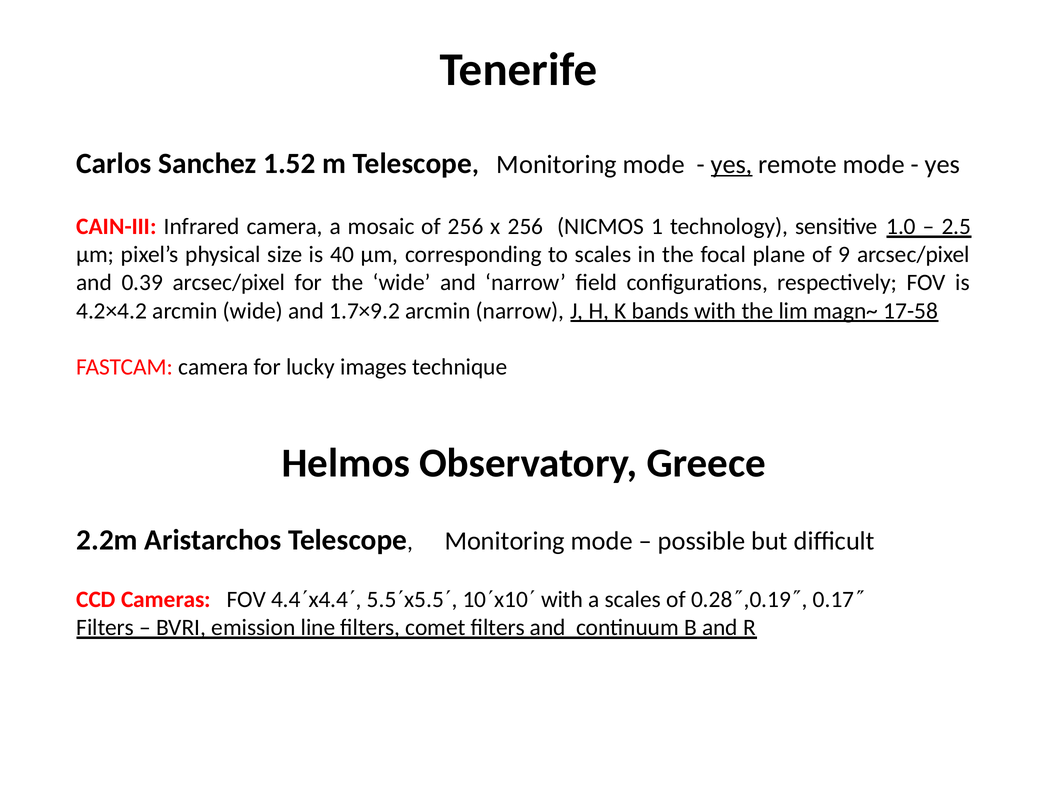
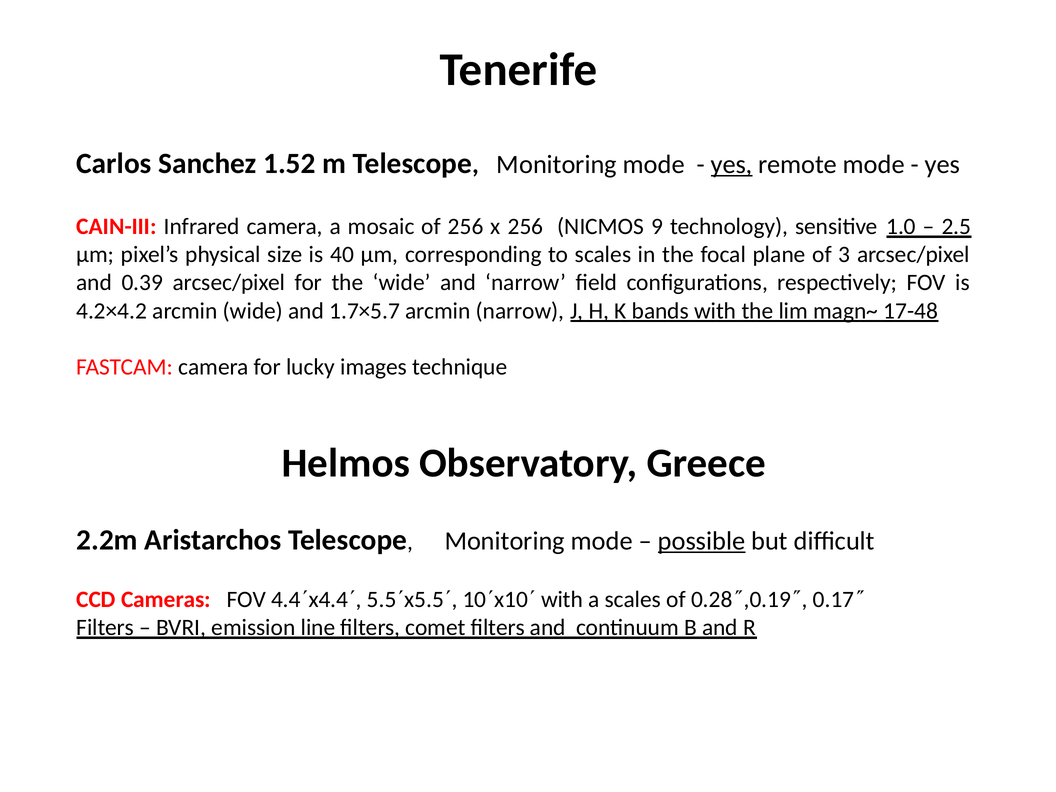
1: 1 -> 9 (657, 226)
9: 9 -> 3 (844, 255)
1.7×9.2: 1.7×9.2 -> 1.7×5.7 (365, 311)
17-58: 17-58 -> 17-48 (911, 311)
possible underline: none -> present (702, 541)
